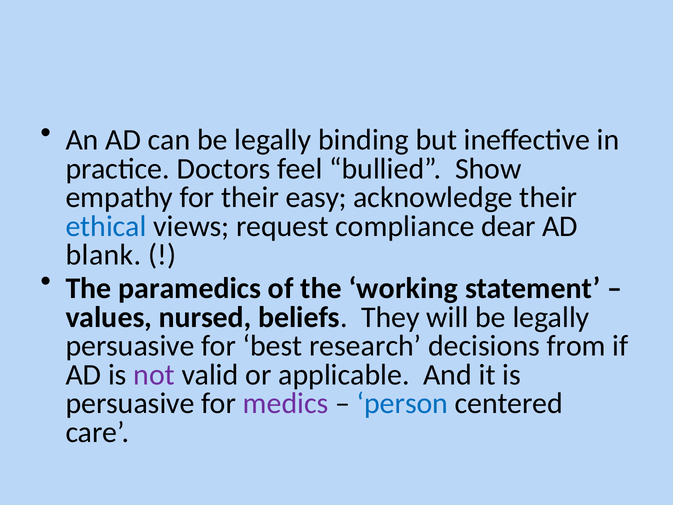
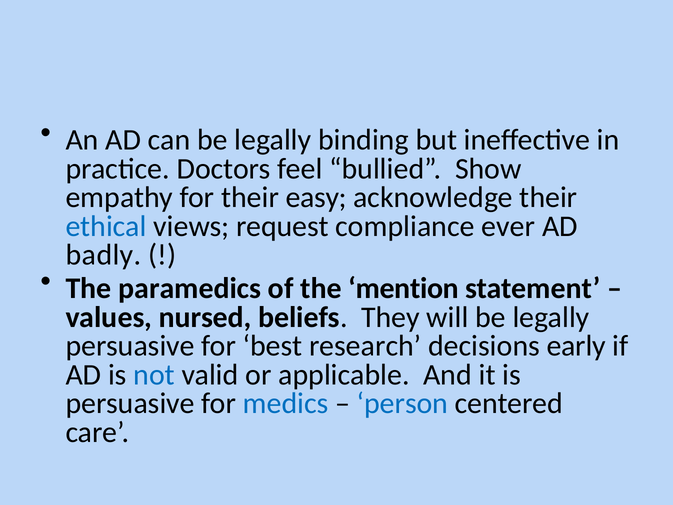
dear: dear -> ever (508, 226)
blank: blank -> badly (103, 255)
working: working -> mention (404, 288)
from: from -> early (576, 346)
not colour: purple -> blue (154, 375)
medics colour: purple -> blue (286, 403)
